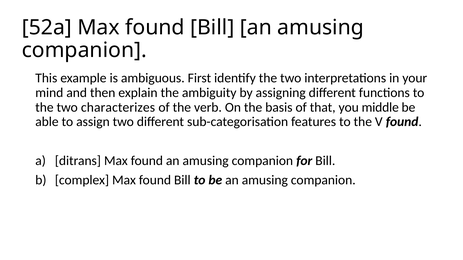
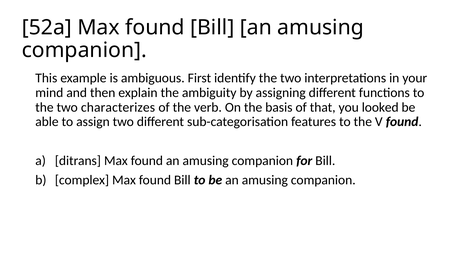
middle: middle -> looked (380, 107)
